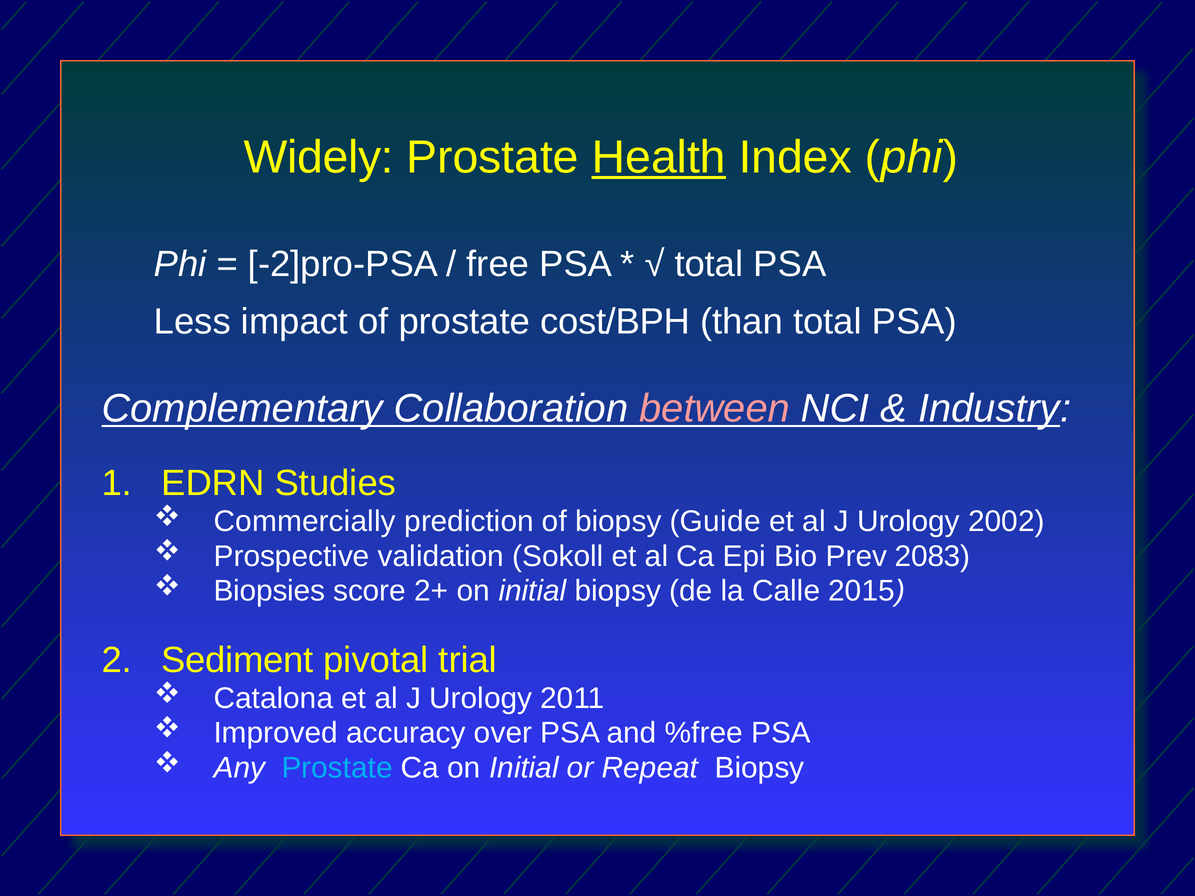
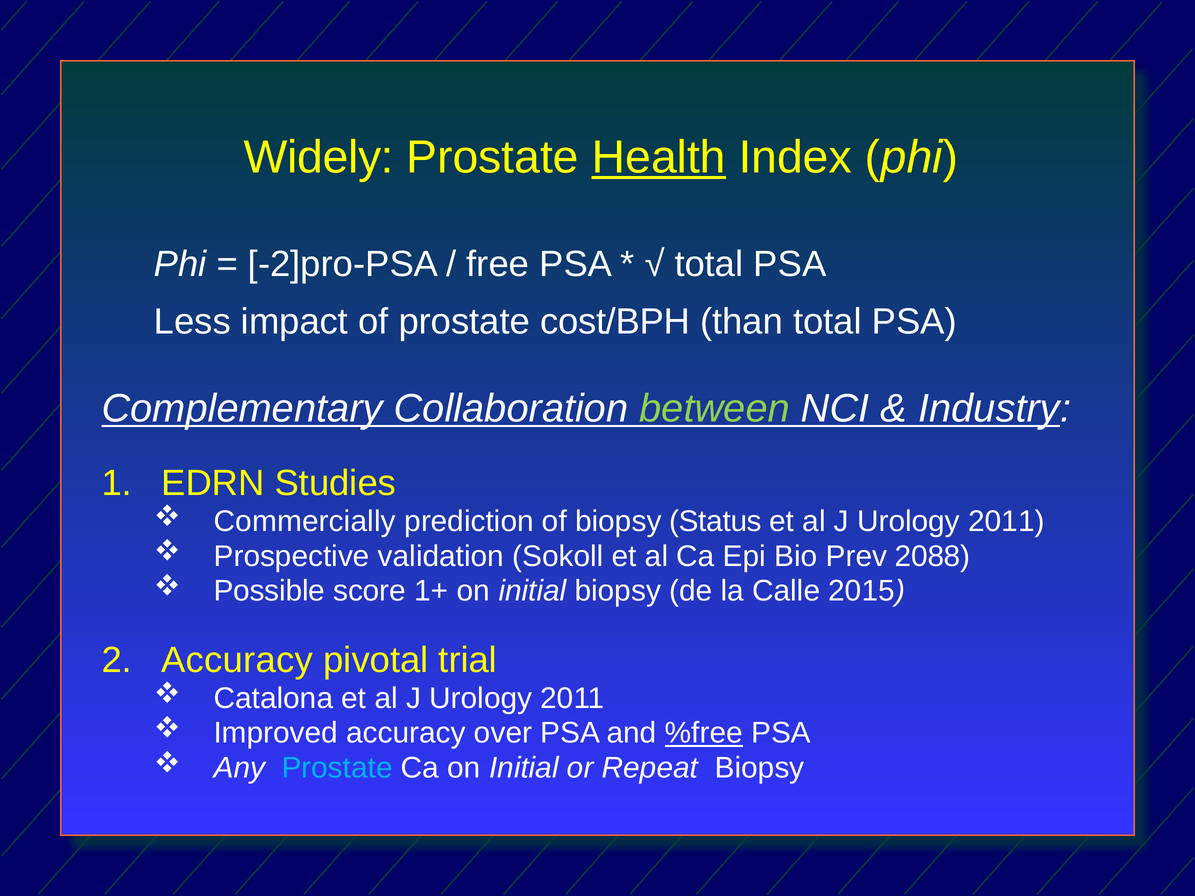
between colour: pink -> light green (715, 409)
Guide: Guide -> Status (715, 522)
2002: 2002 -> 2011 (1006, 522)
2083: 2083 -> 2088 (933, 556)
Biopsies: Biopsies -> Possible (269, 591)
2+: 2+ -> 1+ (431, 591)
Sediment: Sediment -> Accuracy (237, 661)
%free underline: none -> present (704, 733)
